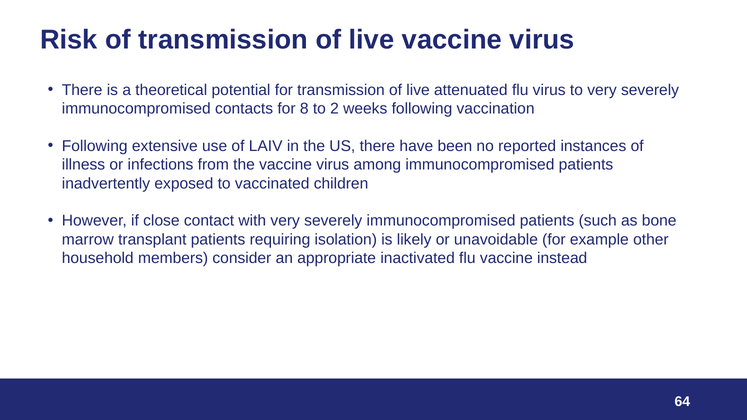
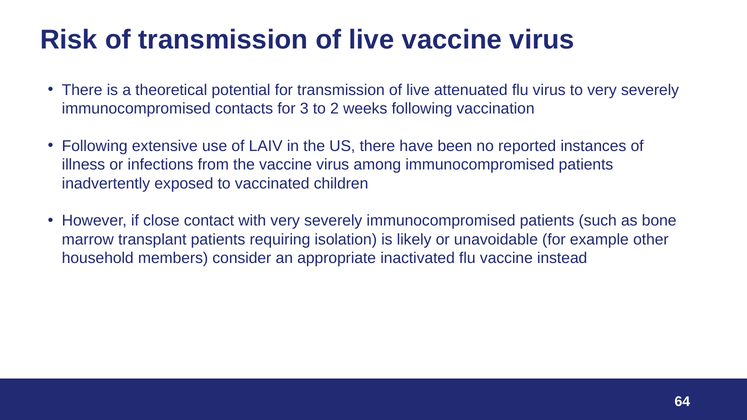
8: 8 -> 3 (304, 109)
